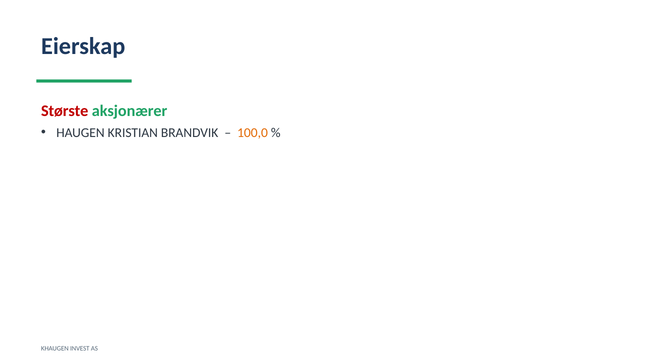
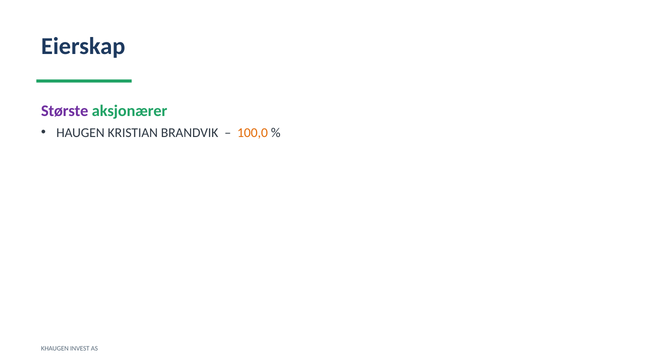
Største colour: red -> purple (65, 111)
